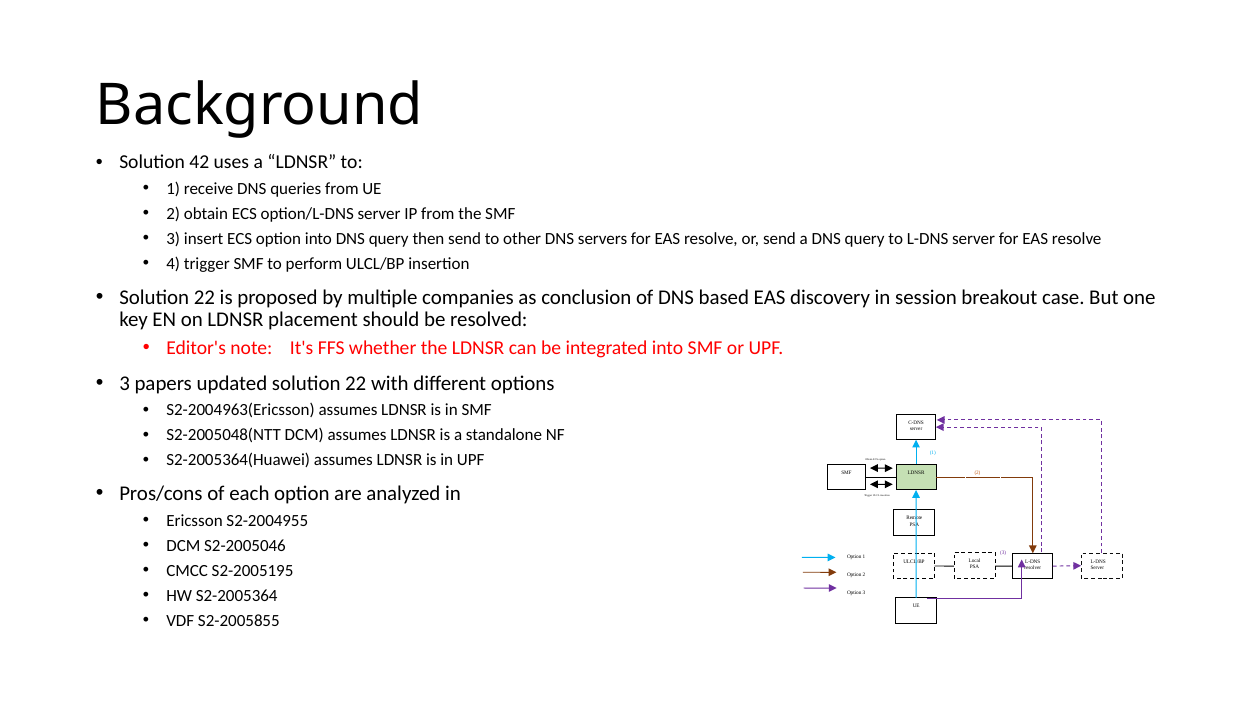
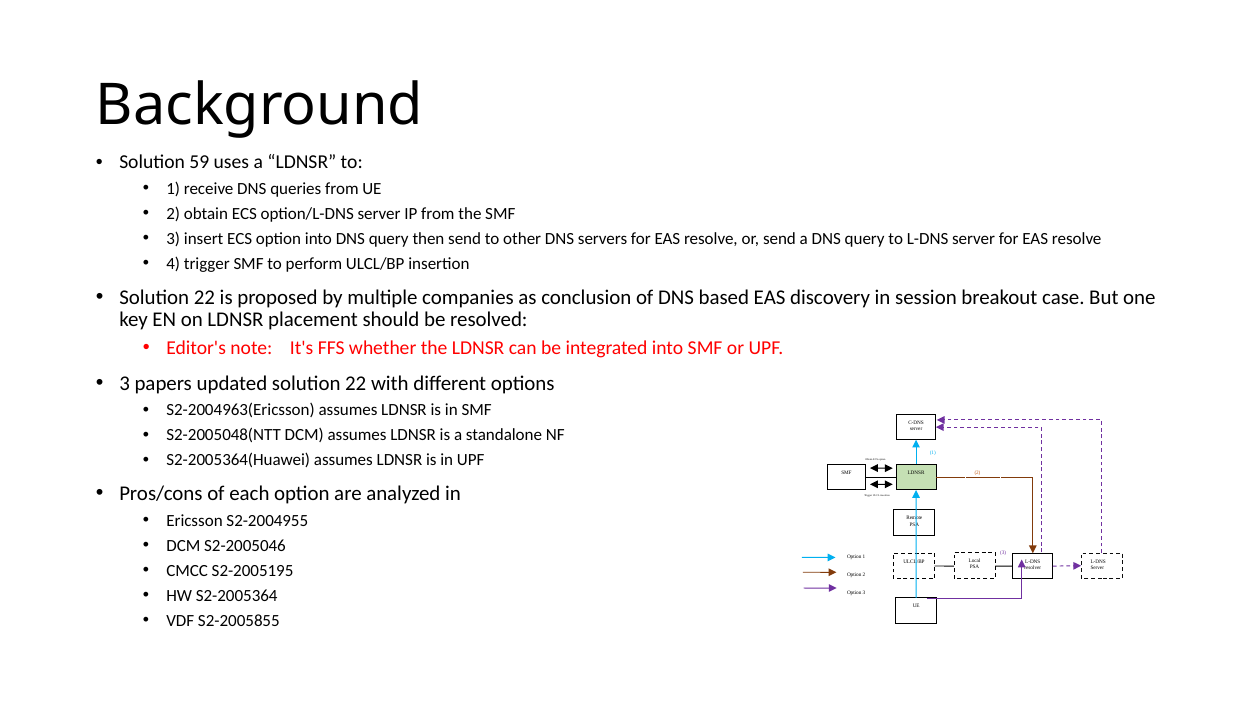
42: 42 -> 59 (199, 162)
